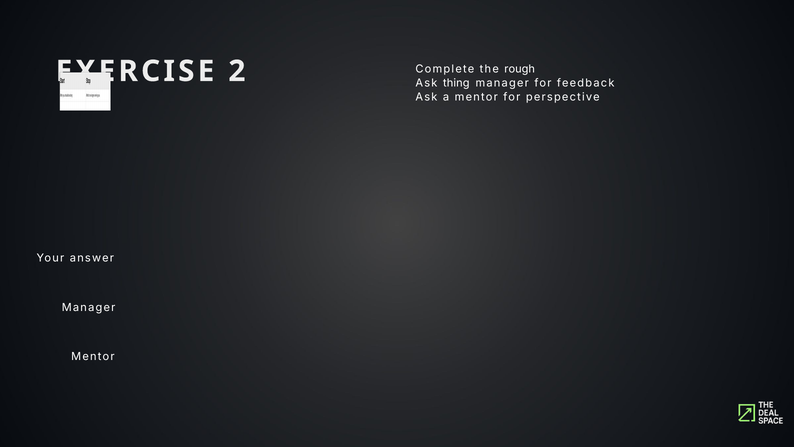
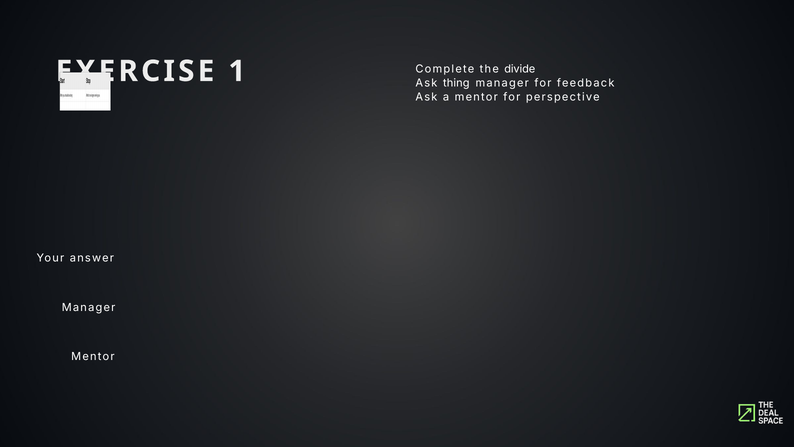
2: 2 -> 1 (237, 71)
rough: rough -> divide (520, 69)
